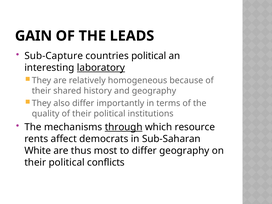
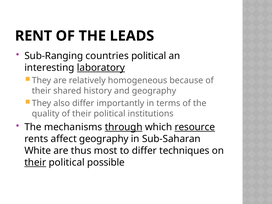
GAIN: GAIN -> RENT (34, 36)
Sub-Capture: Sub-Capture -> Sub-Ranging (54, 56)
resource underline: none -> present (195, 127)
affect democrats: democrats -> geography (104, 139)
differ geography: geography -> techniques (184, 151)
their underline: none -> present (35, 162)
conflicts: conflicts -> possible (106, 162)
